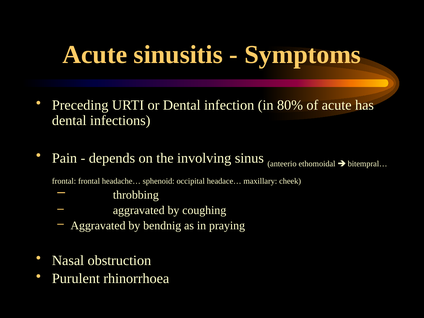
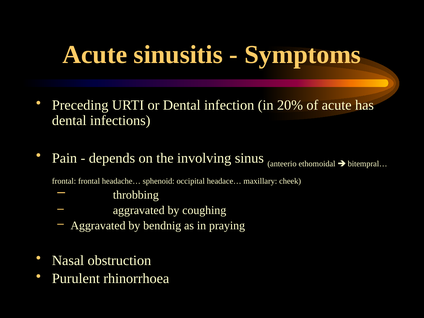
80%: 80% -> 20% (290, 105)
